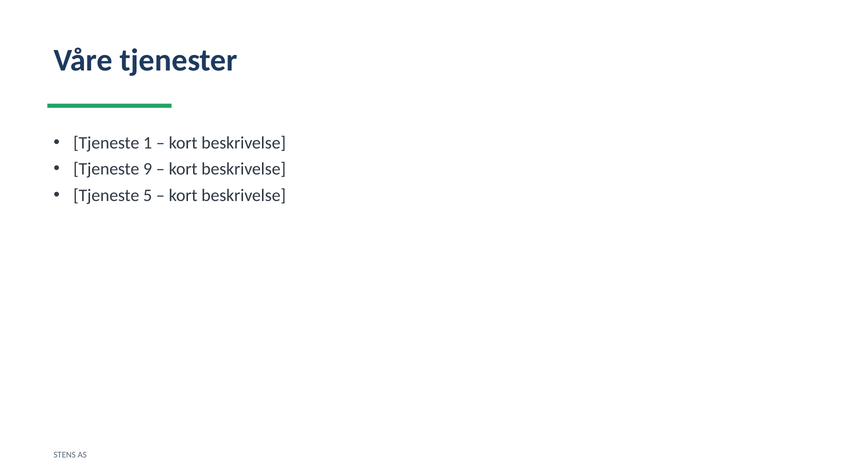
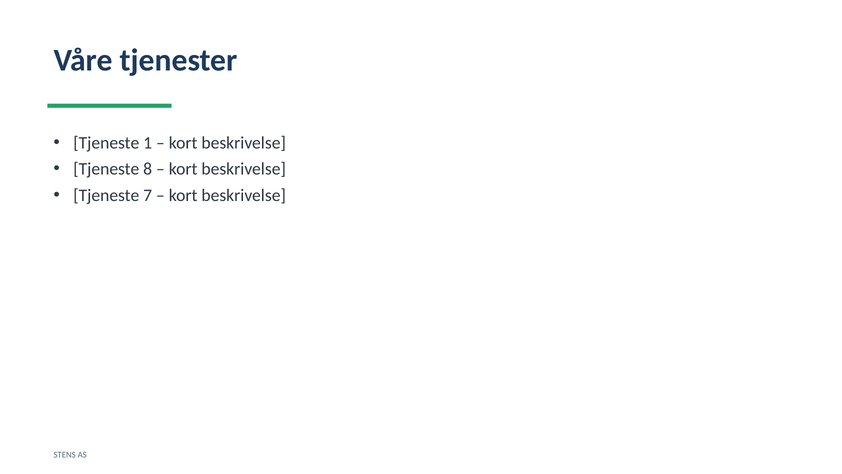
9: 9 -> 8 (148, 169)
5: 5 -> 7 (148, 195)
